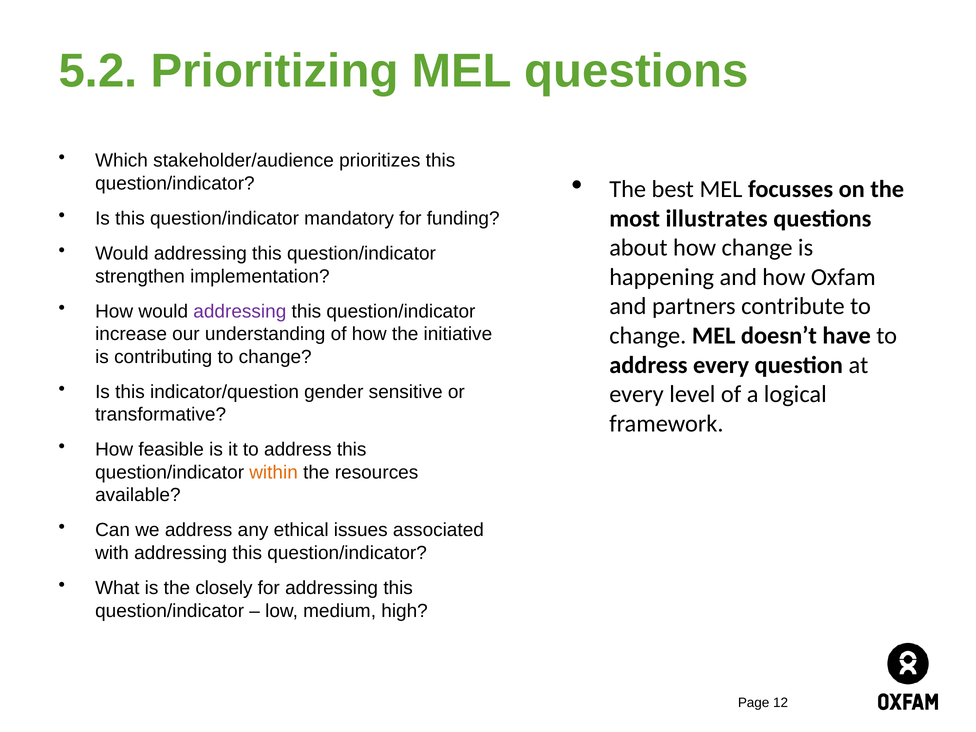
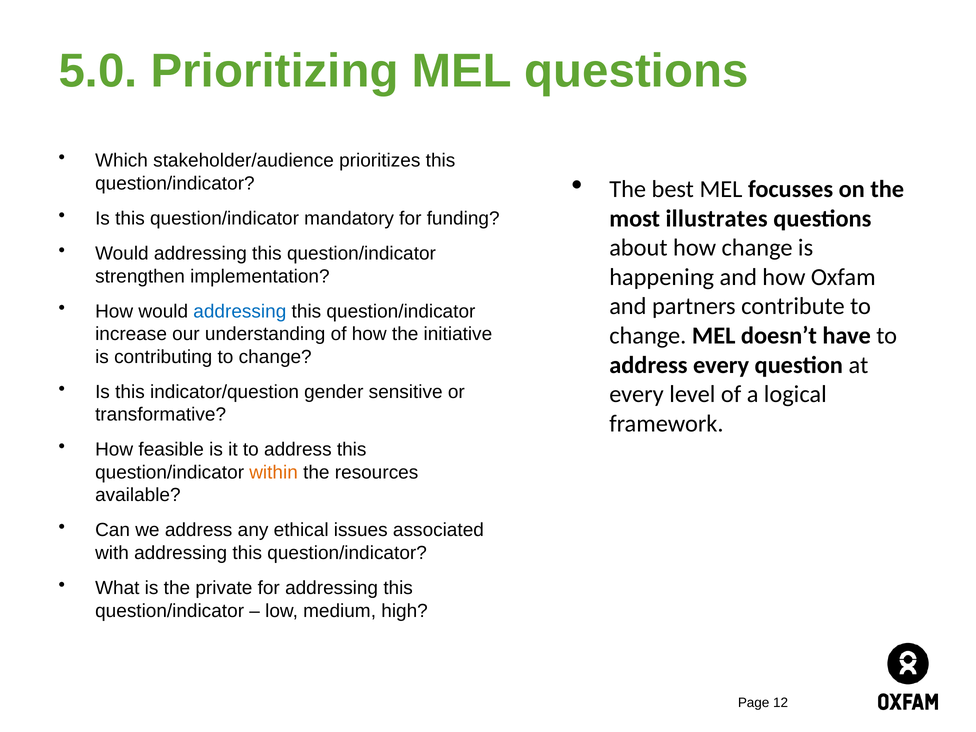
5.2: 5.2 -> 5.0 (98, 71)
addressing colour: purple -> blue (240, 311)
closely: closely -> private (224, 588)
